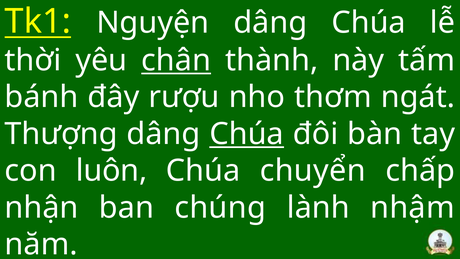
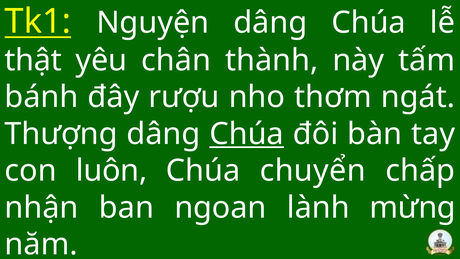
thời: thời -> thật (33, 60)
chân underline: present -> none (176, 60)
chúng: chúng -> ngoan (220, 207)
nhậm: nhậm -> mừng (413, 207)
